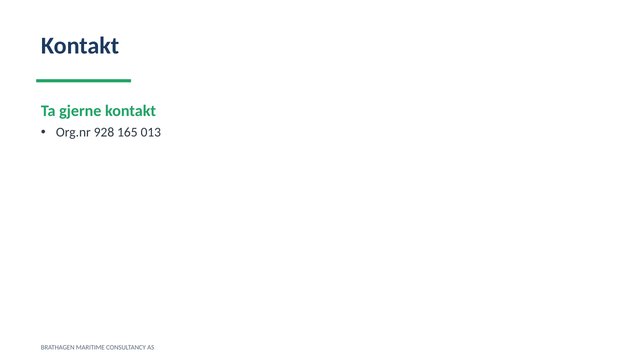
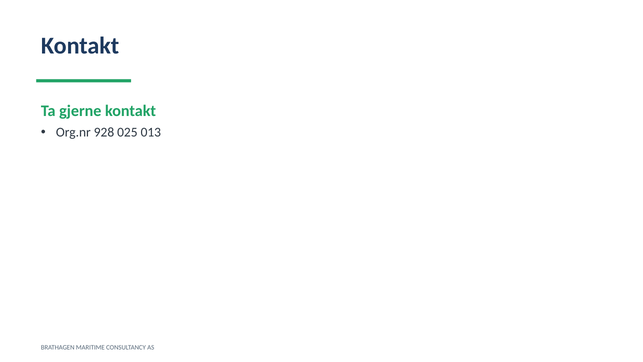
165: 165 -> 025 (127, 132)
